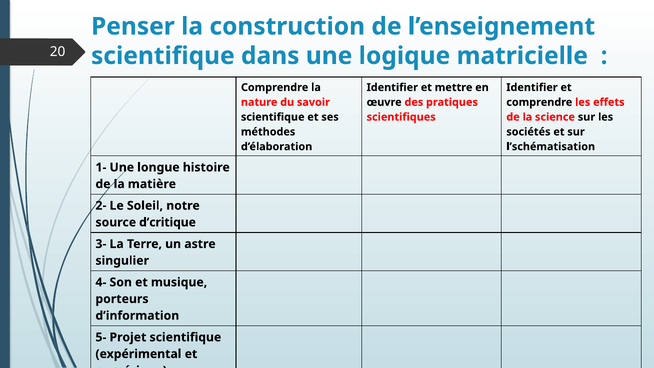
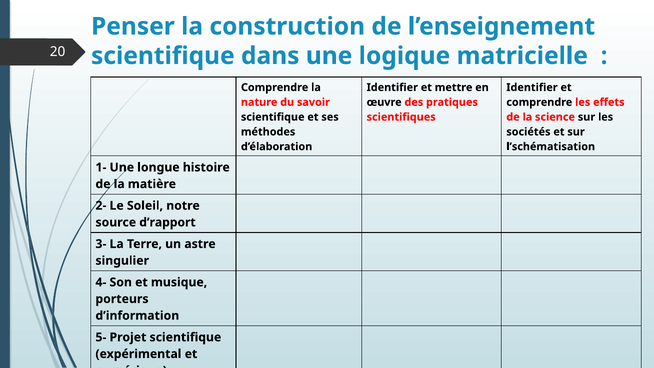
d’critique: d’critique -> d’rapport (167, 222)
